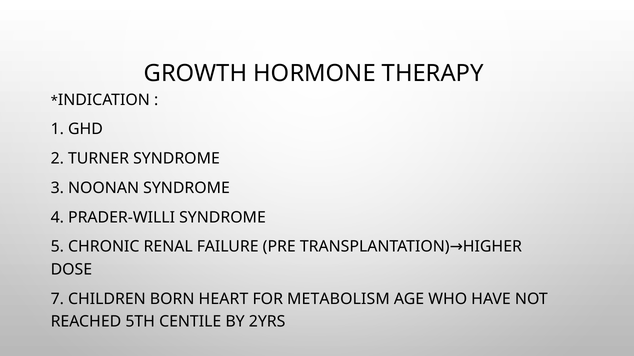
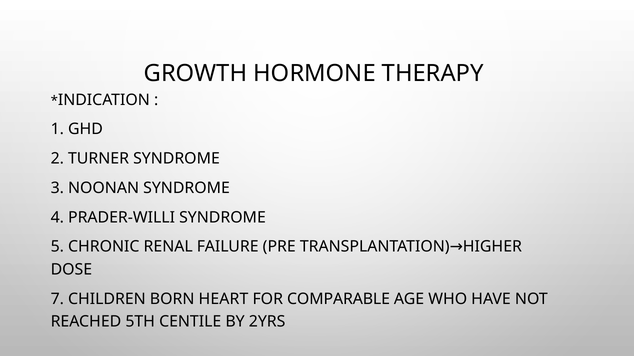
METABOLISM: METABOLISM -> COMPARABLE (339, 299)
